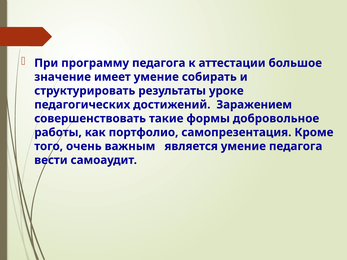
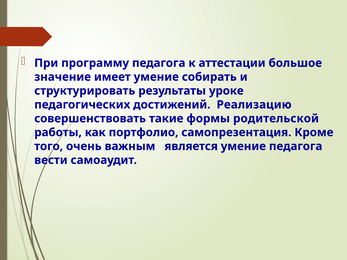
Заражением: Заражением -> Реализацию (254, 105)
добровольное: добровольное -> родительской (276, 119)
